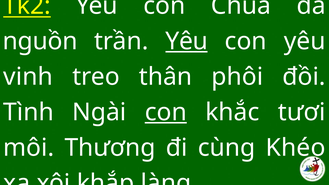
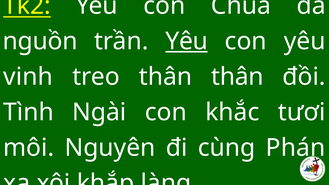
thân phôi: phôi -> thân (237, 77)
con underline: present -> none (166, 112)
Thương: Thương -> Nguyên (110, 148)
Khéo: Khéo -> Phán (296, 148)
